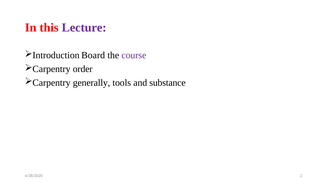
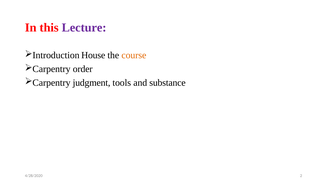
Board: Board -> House (93, 55)
course colour: purple -> orange (134, 55)
generally: generally -> judgment (92, 83)
